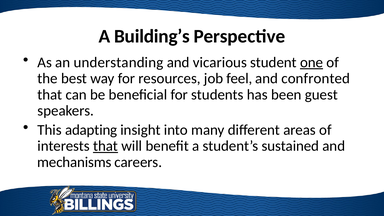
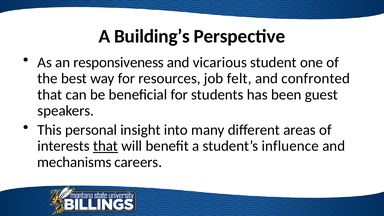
understanding: understanding -> responsiveness (119, 62)
one underline: present -> none (312, 62)
feel: feel -> felt (239, 78)
adapting: adapting -> personal (91, 130)
sustained: sustained -> influence (290, 146)
